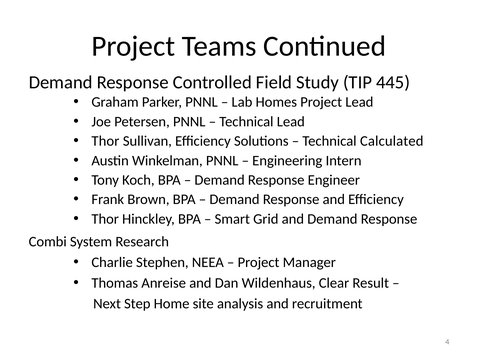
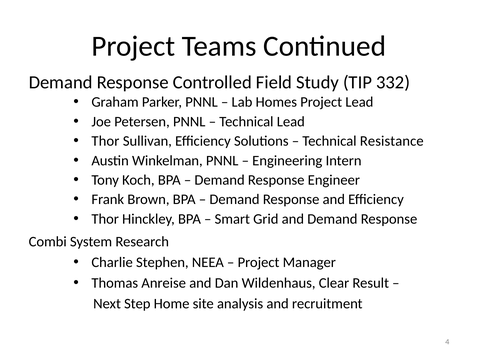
445: 445 -> 332 (393, 83)
Calculated: Calculated -> Resistance (392, 141)
